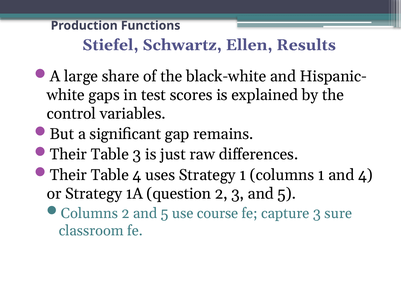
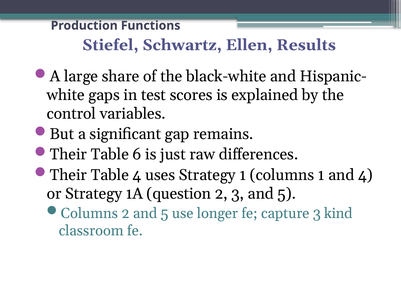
Table 3: 3 -> 6 (137, 154)
course: course -> longer (217, 213)
sure: sure -> kind (338, 213)
